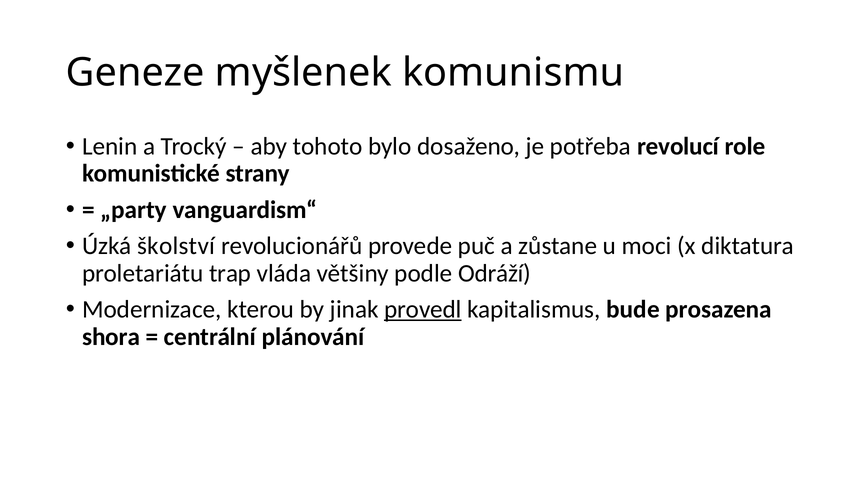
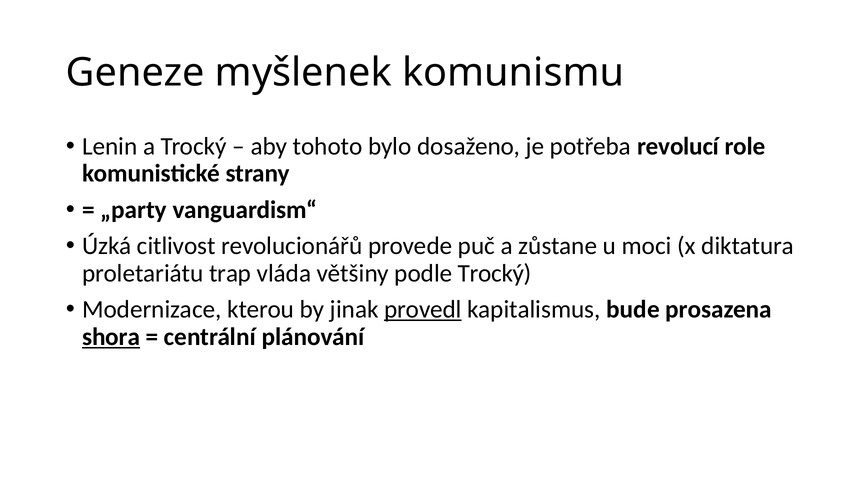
školství: školství -> citlivost (176, 246)
podle Odráží: Odráží -> Trocký (495, 273)
shora underline: none -> present (111, 336)
